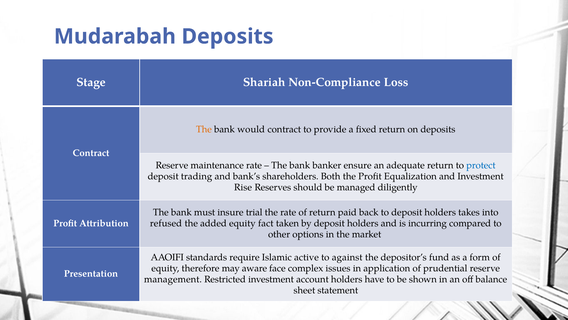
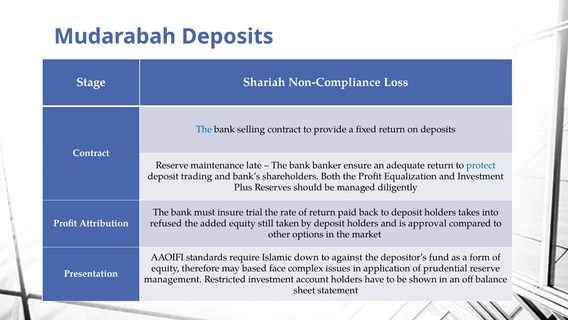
The colour: orange -> blue (204, 129)
would: would -> selling (251, 129)
maintenance rate: rate -> late (254, 165)
Rise: Rise -> Plus (243, 187)
fact: fact -> still (266, 223)
incurring: incurring -> approval (427, 223)
active: active -> down (306, 257)
aware: aware -> based (254, 268)
